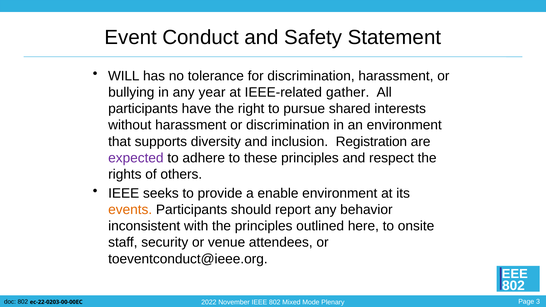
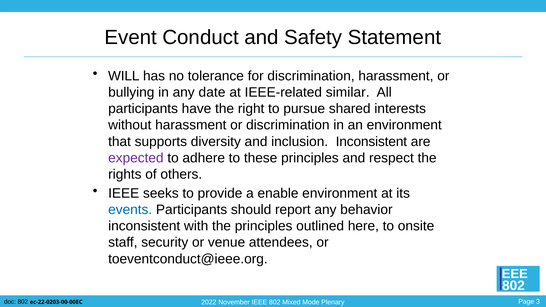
year: year -> date (212, 92)
gather: gather -> similar (348, 92)
inclusion Registration: Registration -> Inconsistent (371, 142)
events colour: orange -> blue (130, 210)
